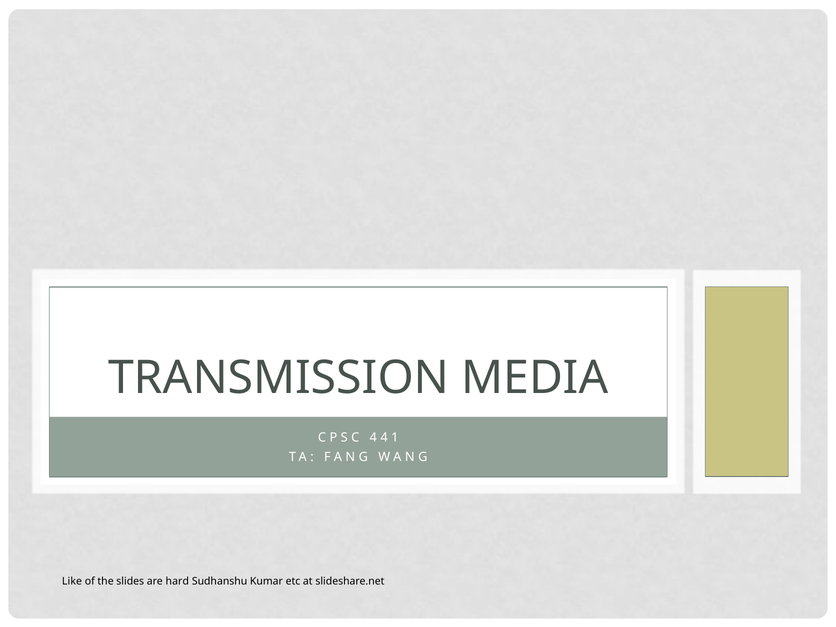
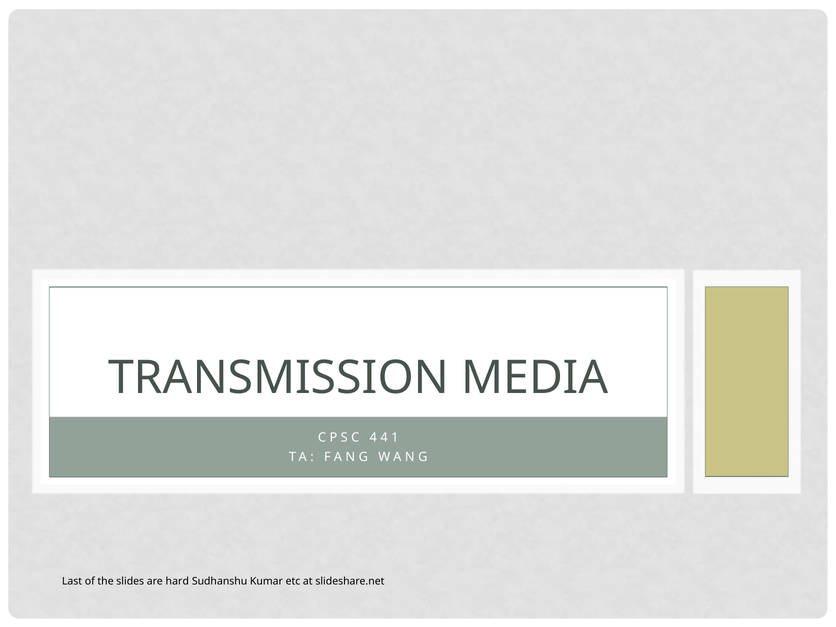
Like: Like -> Last (72, 581)
